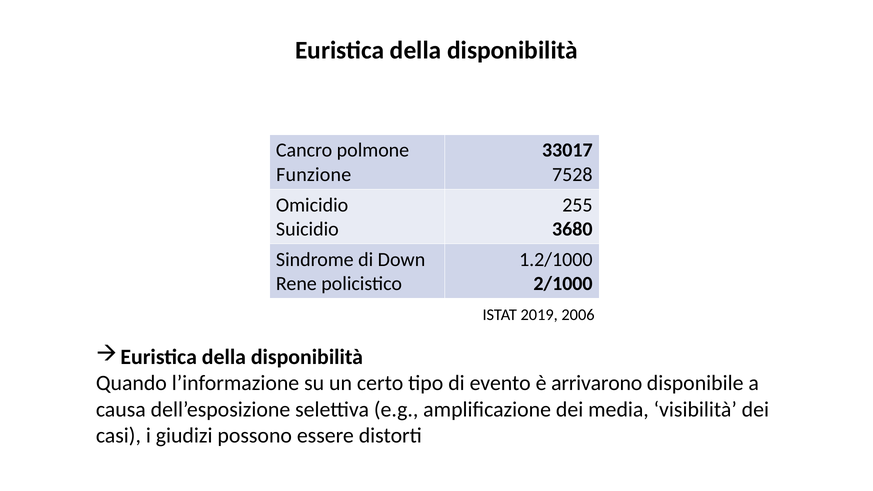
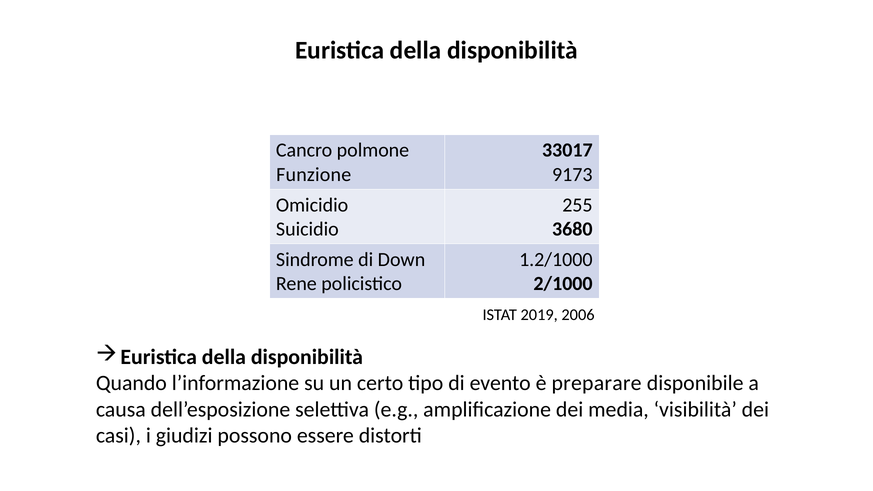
7528: 7528 -> 9173 (572, 175)
arrivarono: arrivarono -> preparare (597, 383)
